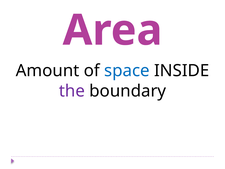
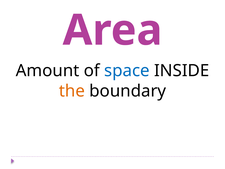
the colour: purple -> orange (72, 91)
